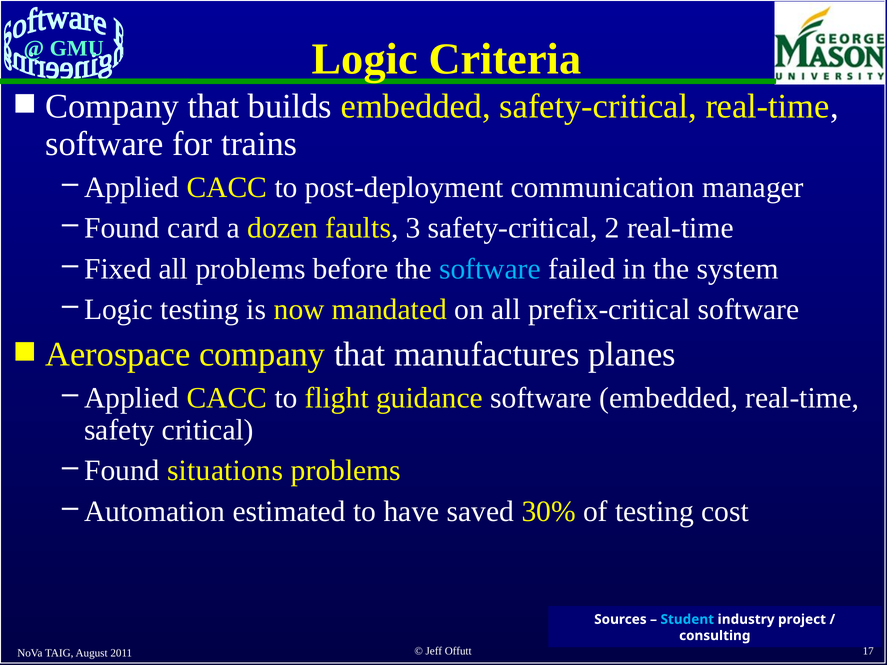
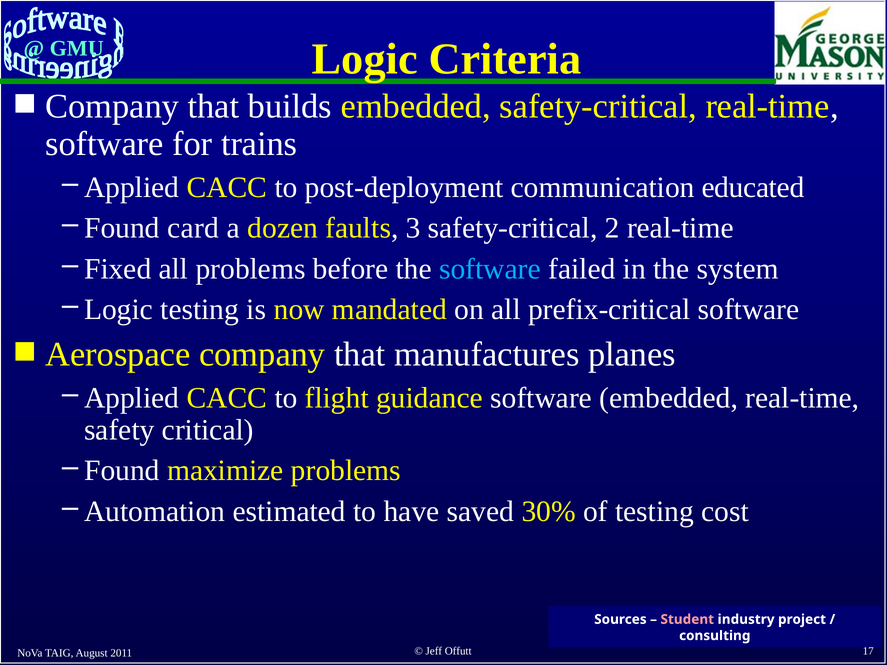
manager: manager -> educated (753, 187)
situations: situations -> maximize (225, 471)
Student colour: light blue -> pink (687, 620)
